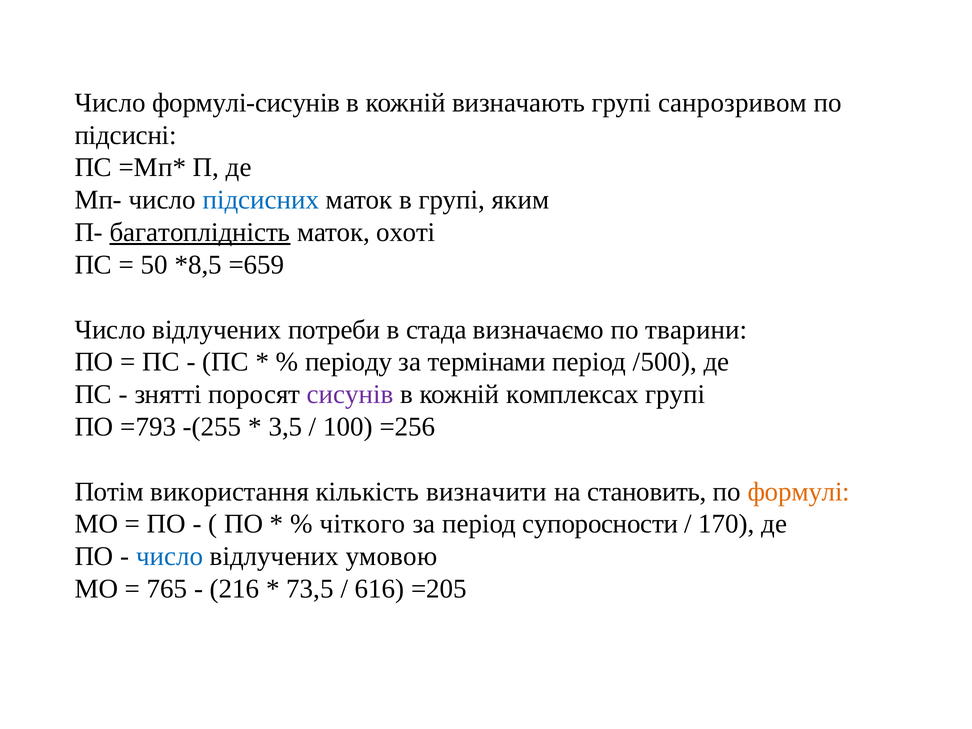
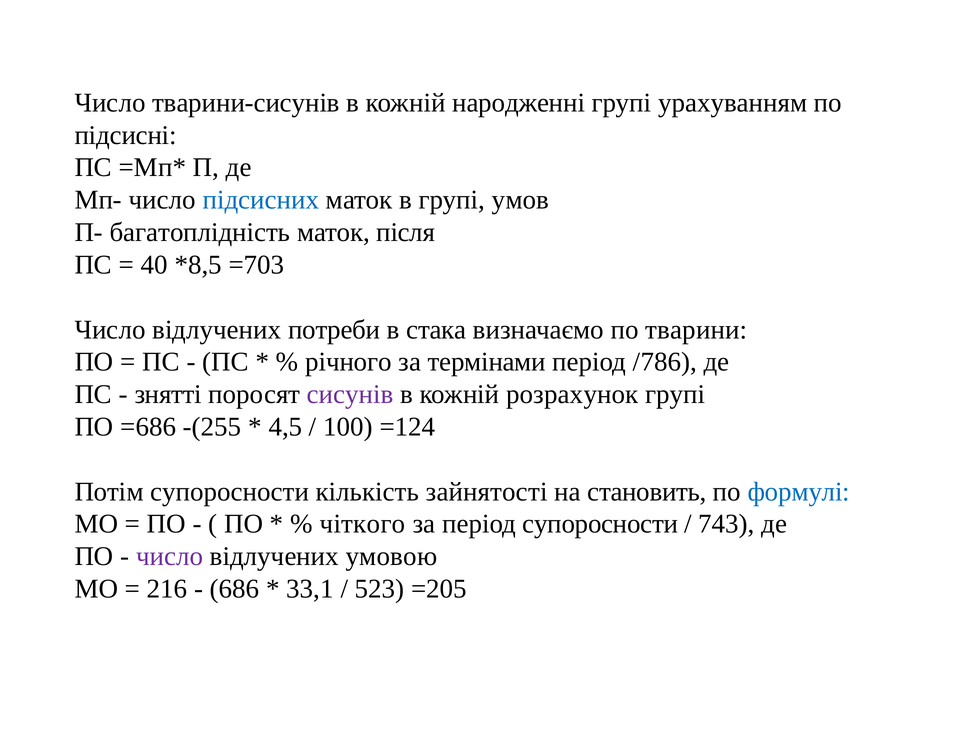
формулі-сисунів: формулі-сисунів -> тварини-сисунів (246, 103)
визначають: визначають -> народженні (519, 103)
санрозривом: санрозривом -> урахуванням (733, 103)
яким: яким -> умов (521, 200)
багатоплідність underline: present -> none (200, 232)
охоті: охоті -> після (406, 232)
50: 50 -> 40 (154, 265)
=659: =659 -> =703 (256, 265)
стада: стада -> стака (436, 330)
періоду: періоду -> річного (349, 362)
/500: /500 -> /786 (665, 362)
комплексах: комплексах -> розрахунок (572, 394)
=793: =793 -> =686 (148, 427)
3,5: 3,5 -> 4,5 (285, 427)
=256: =256 -> =124 (407, 427)
Потім використання: використання -> супоросности (230, 492)
визначити: визначити -> зайнятості (487, 492)
формулі colour: orange -> blue (799, 492)
170: 170 -> 743 (726, 524)
число colour: blue -> purple (170, 556)
765: 765 -> 216 (167, 589)
216: 216 -> 686 (235, 589)
73,5: 73,5 -> 33,1 (310, 589)
616: 616 -> 523 (380, 589)
